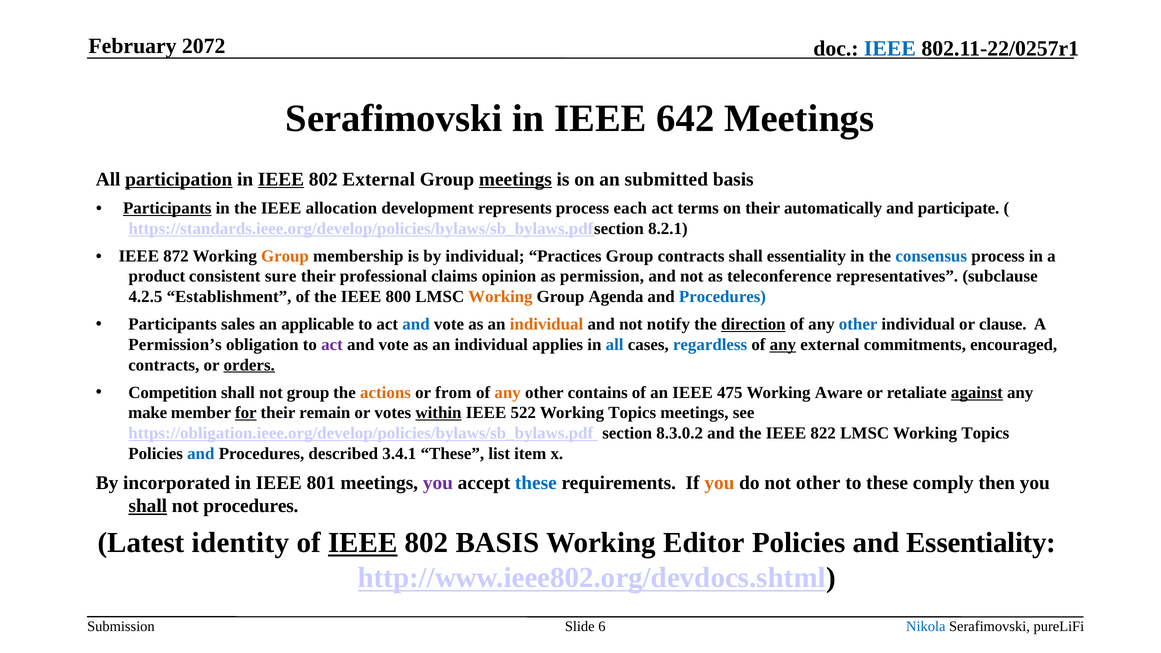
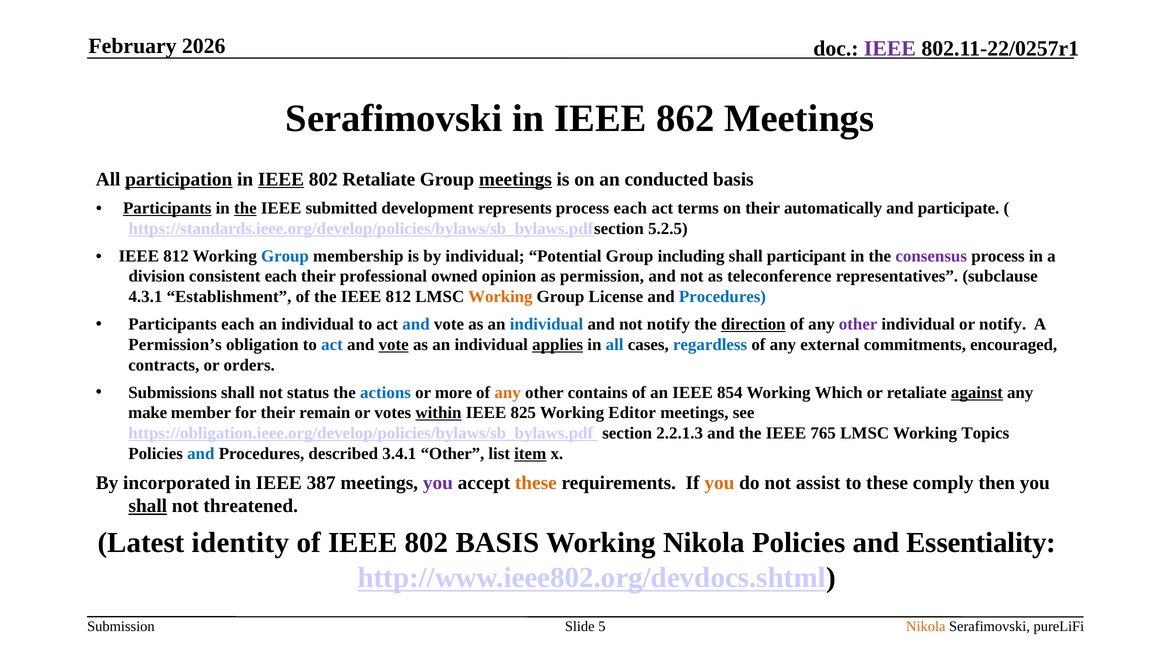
2072: 2072 -> 2026 (204, 46)
IEEE colour: blue -> purple (890, 48)
642: 642 -> 862 (685, 119)
802 External: External -> Retaliate (379, 179)
submitted: submitted -> conducted (666, 179)
the underline: none -> present (245, 208)
allocation: allocation -> submitted (342, 208)
8.2.1: 8.2.1 -> 5.2.5 (668, 228)
872: 872 -> 812 (176, 256)
Group colour: orange -> blue (285, 256)
Practices: Practices -> Potential (565, 256)
Group contracts: contracts -> including (691, 256)
shall essentiality: essentiality -> participant (806, 256)
consensus colour: blue -> purple (931, 256)
product: product -> division (157, 276)
consistent sure: sure -> each (281, 276)
claims: claims -> owned (454, 276)
4.2.5: 4.2.5 -> 4.3.1 (145, 297)
the IEEE 800: 800 -> 812 (398, 297)
Agenda: Agenda -> License (616, 297)
Participants sales: sales -> each (238, 324)
applicable: applicable -> individual (318, 324)
individual colour: orange -> blue (547, 324)
other colour: blue -> purple (858, 324)
or clause: clause -> notify (1003, 324)
act colour: purple -> blue (332, 345)
vote underline: none -> present (394, 345)
applies underline: none -> present (558, 345)
any underline: present -> none (783, 345)
orders underline: present -> none (249, 365)
Competition: Competition -> Submissions (173, 393)
not group: group -> status (308, 393)
actions colour: orange -> blue (386, 393)
from: from -> more (454, 393)
475: 475 -> 854 (730, 393)
Aware: Aware -> Which (839, 393)
for underline: present -> none (246, 413)
522: 522 -> 825 (523, 413)
Topics: Topics -> Editor (632, 413)
8.3.0.2: 8.3.0.2 -> 2.2.1.3 (680, 433)
822: 822 -> 765 (823, 433)
3.4.1 These: These -> Other (452, 454)
item underline: none -> present (530, 454)
801: 801 -> 387 (321, 483)
these colour: blue -> orange (536, 483)
not other: other -> assist (818, 483)
not procedures: procedures -> threatened (251, 506)
IEEE underline: present -> none (363, 543)
Working Editor: Editor -> Nikola (704, 543)
6: 6 -> 5 (602, 626)
Nikola colour: blue -> orange (926, 626)
